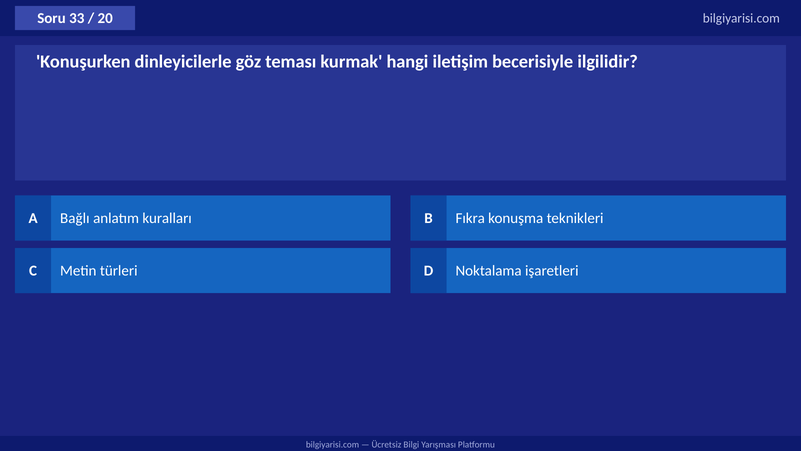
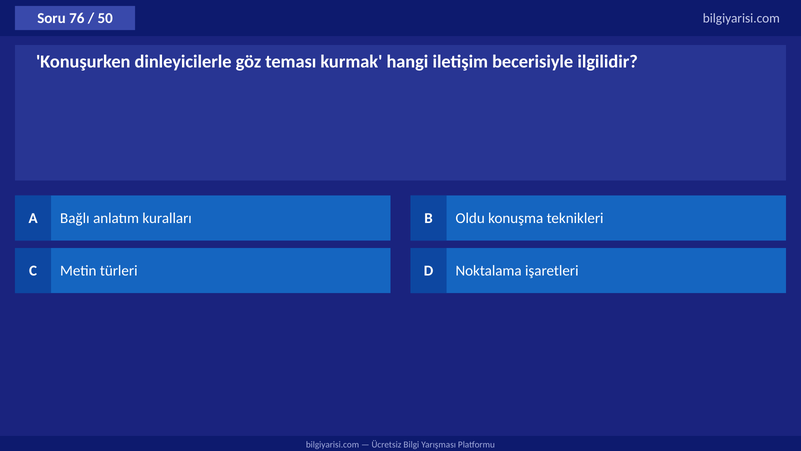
33: 33 -> 76 (77, 18)
20: 20 -> 50 (105, 18)
Fıkra: Fıkra -> Oldu (470, 218)
